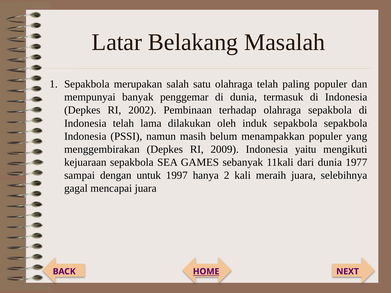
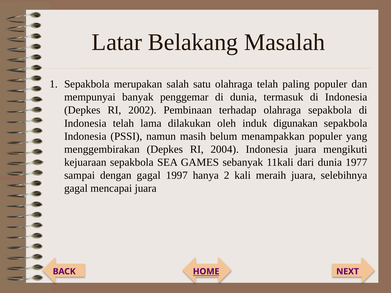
induk sepakbola: sepakbola -> digunakan (296, 123)
2009: 2009 -> 2004 (225, 149)
Indonesia yaitu: yaitu -> juara (306, 149)
dengan untuk: untuk -> gagal (149, 175)
